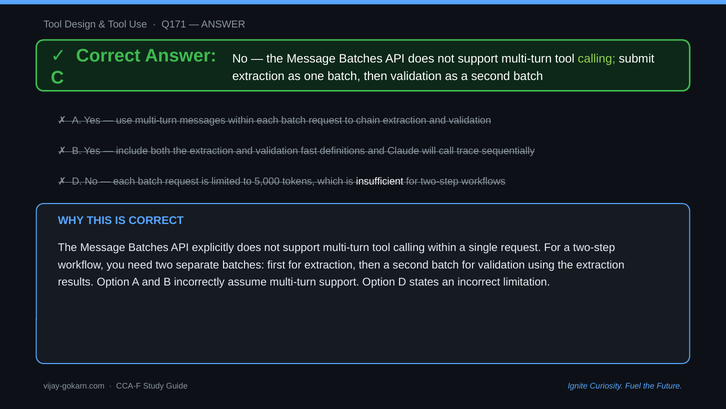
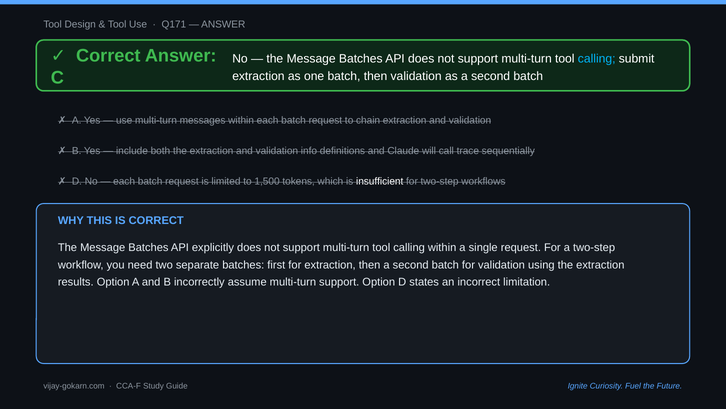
calling colour: light green -> light blue (597, 59)
fast: fast -> info (309, 151)
5,000: 5,000 -> 1,500 (267, 181)
